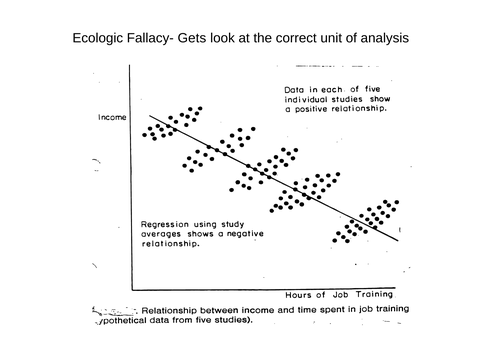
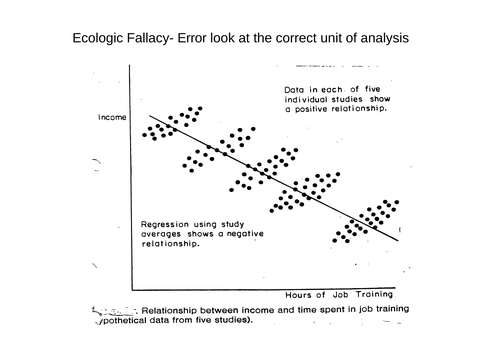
Gets: Gets -> Error (192, 38)
